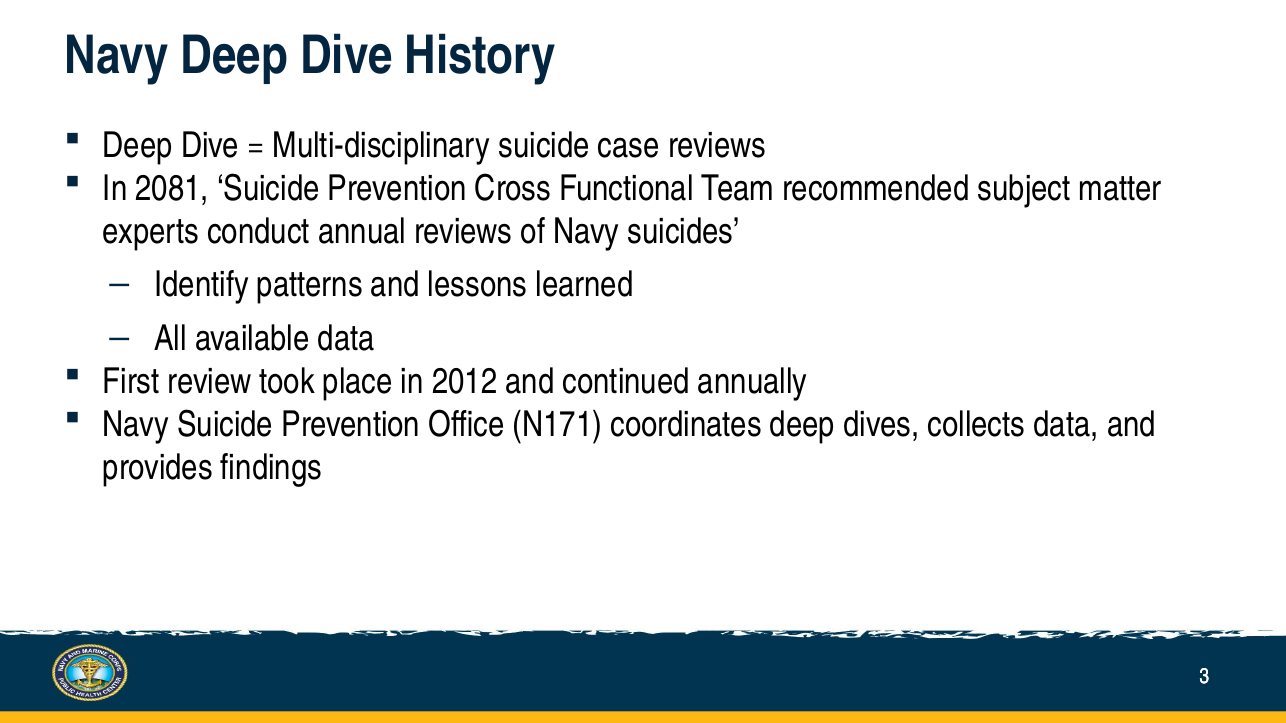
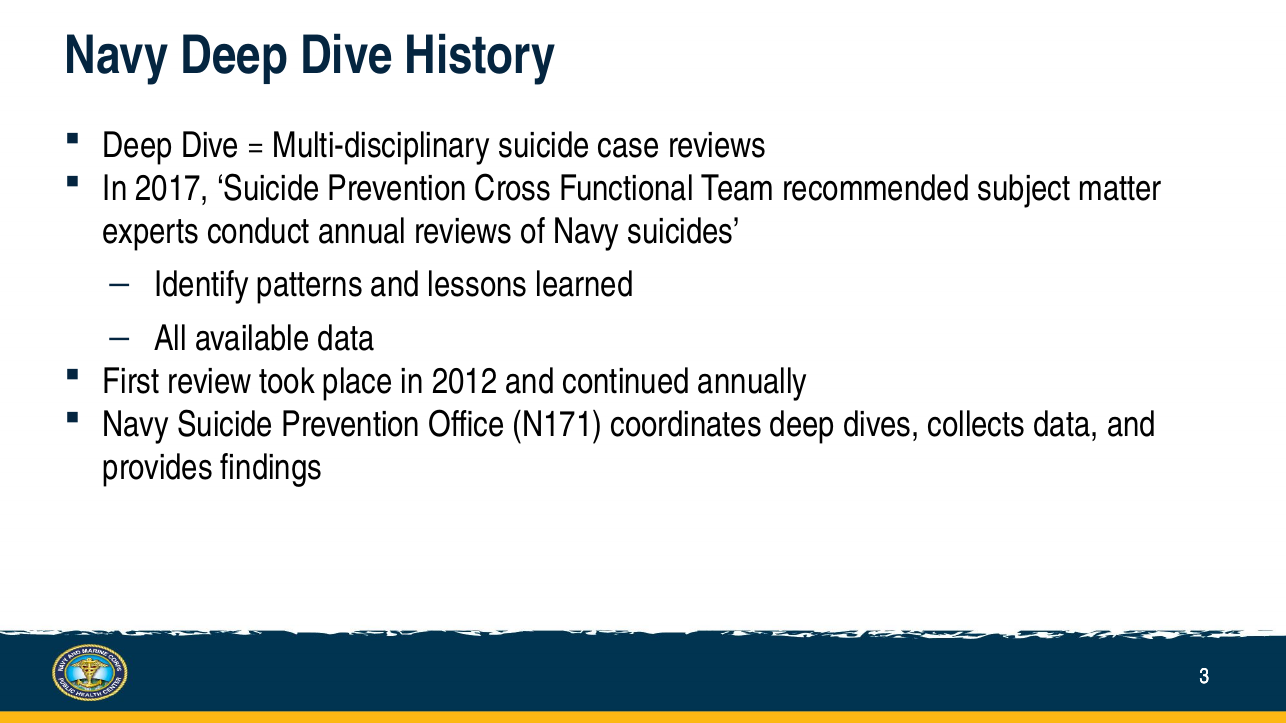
2081: 2081 -> 2017 (172, 189)
